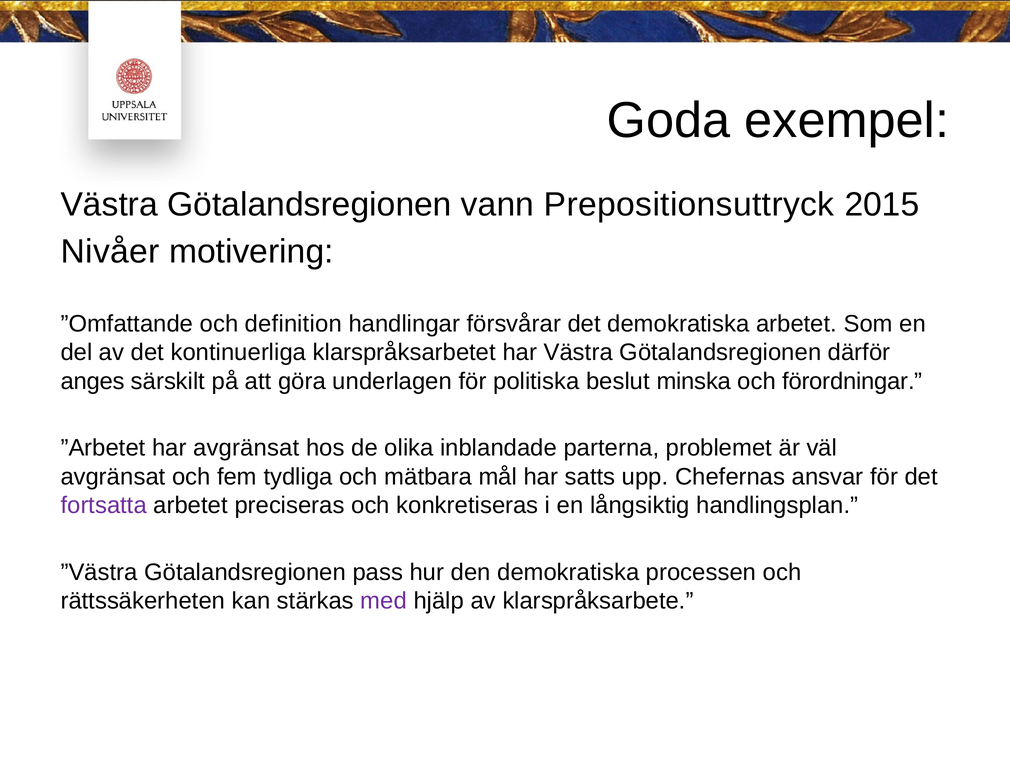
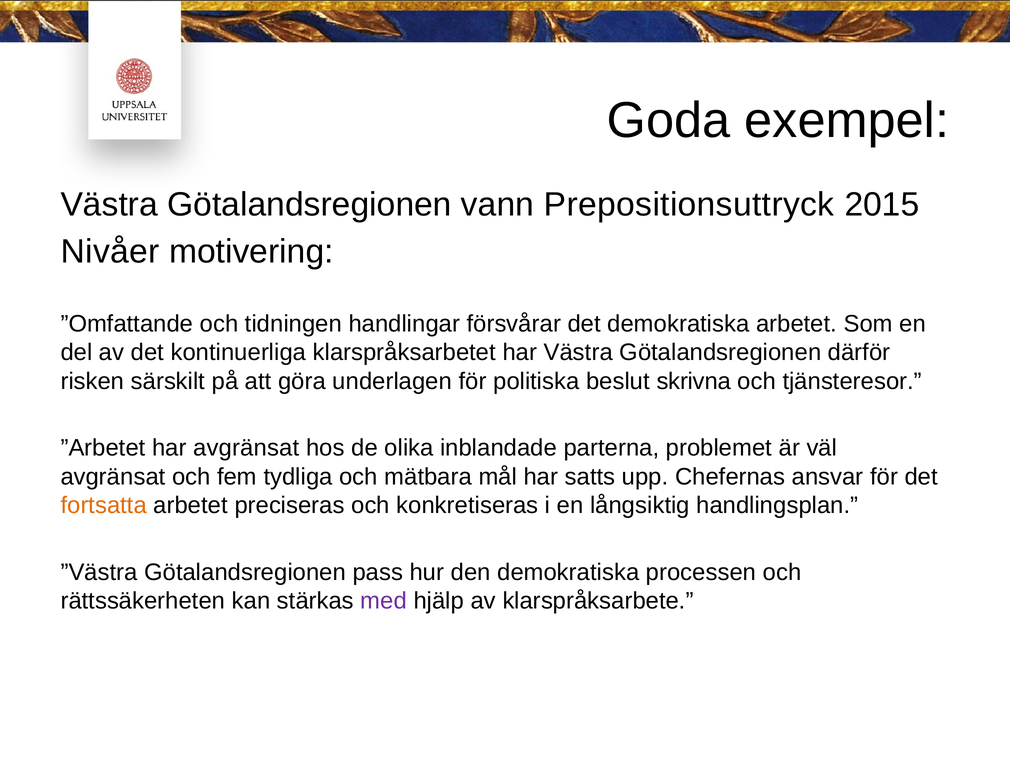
definition: definition -> tidningen (293, 324)
anges: anges -> risken (92, 381)
minska: minska -> skrivna (694, 381)
förordningar: förordningar -> tjänsteresor (852, 381)
fortsatta colour: purple -> orange (104, 505)
